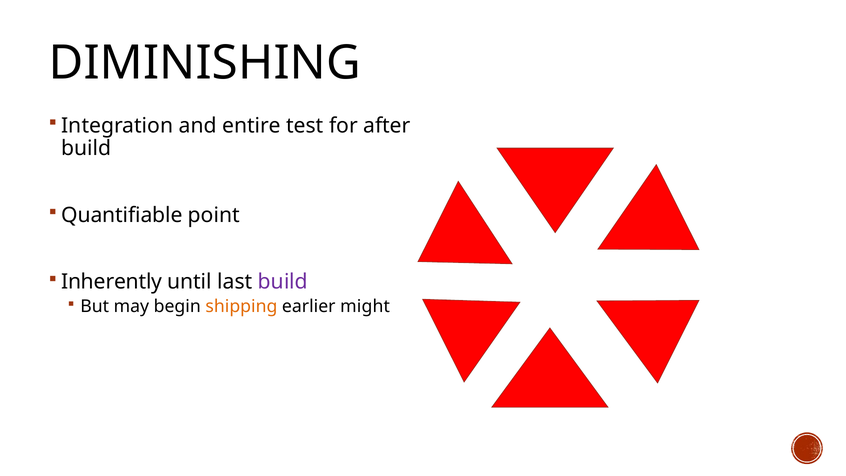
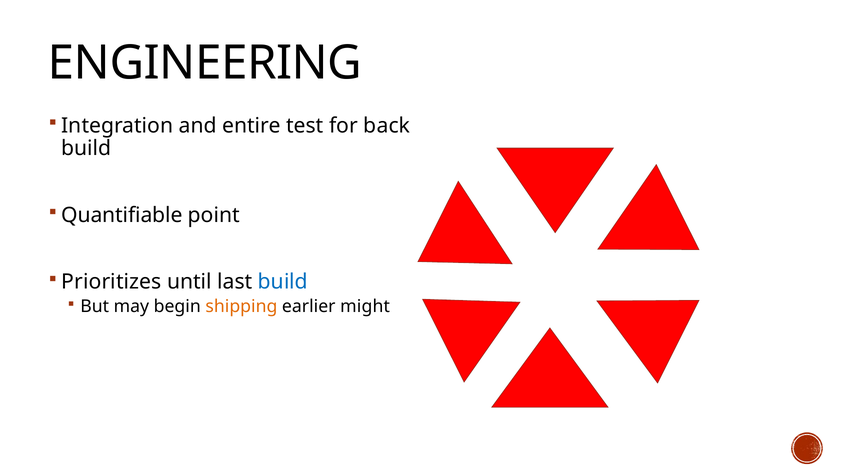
DIMINISHING: DIMINISHING -> ENGINEERING (205, 63)
after: after -> back (387, 126)
Inherently: Inherently -> Prioritizes (111, 282)
build colour: purple -> blue (283, 282)
